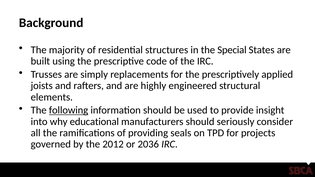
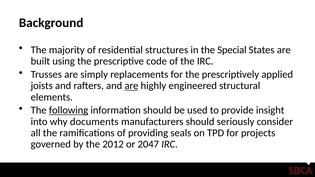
are underline: none -> present (131, 86)
educational: educational -> documents (94, 122)
2036: 2036 -> 2047 (148, 144)
